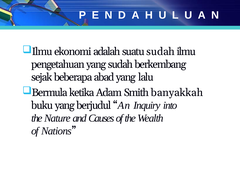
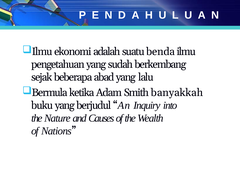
suatu sudah: sudah -> benda (161, 51)
